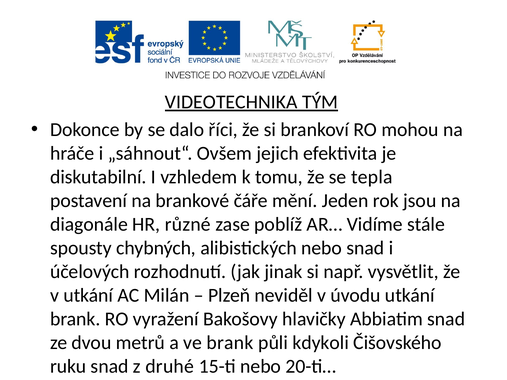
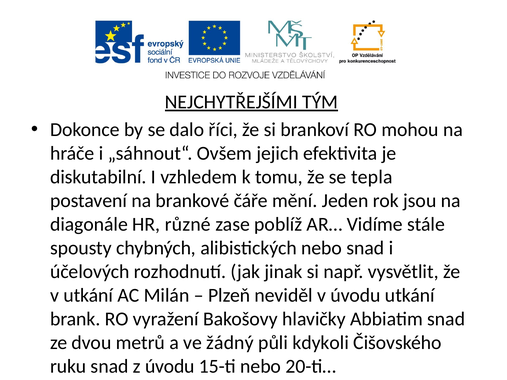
VIDEOTECHNIKA: VIDEOTECHNIKA -> NEJCHYTŘEJŠÍMI (231, 102)
ve brank: brank -> žádný (230, 343)
z druhé: druhé -> úvodu (170, 366)
